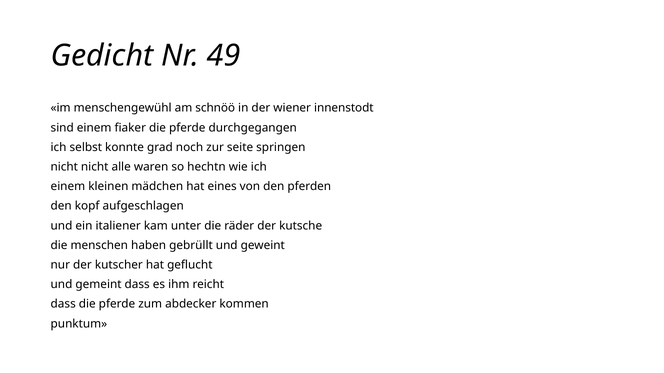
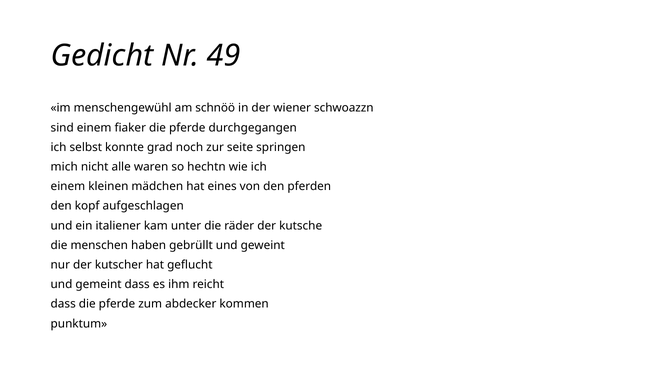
innenstodt: innenstodt -> schwoazzn (344, 108)
nicht: nicht -> mich (64, 167)
